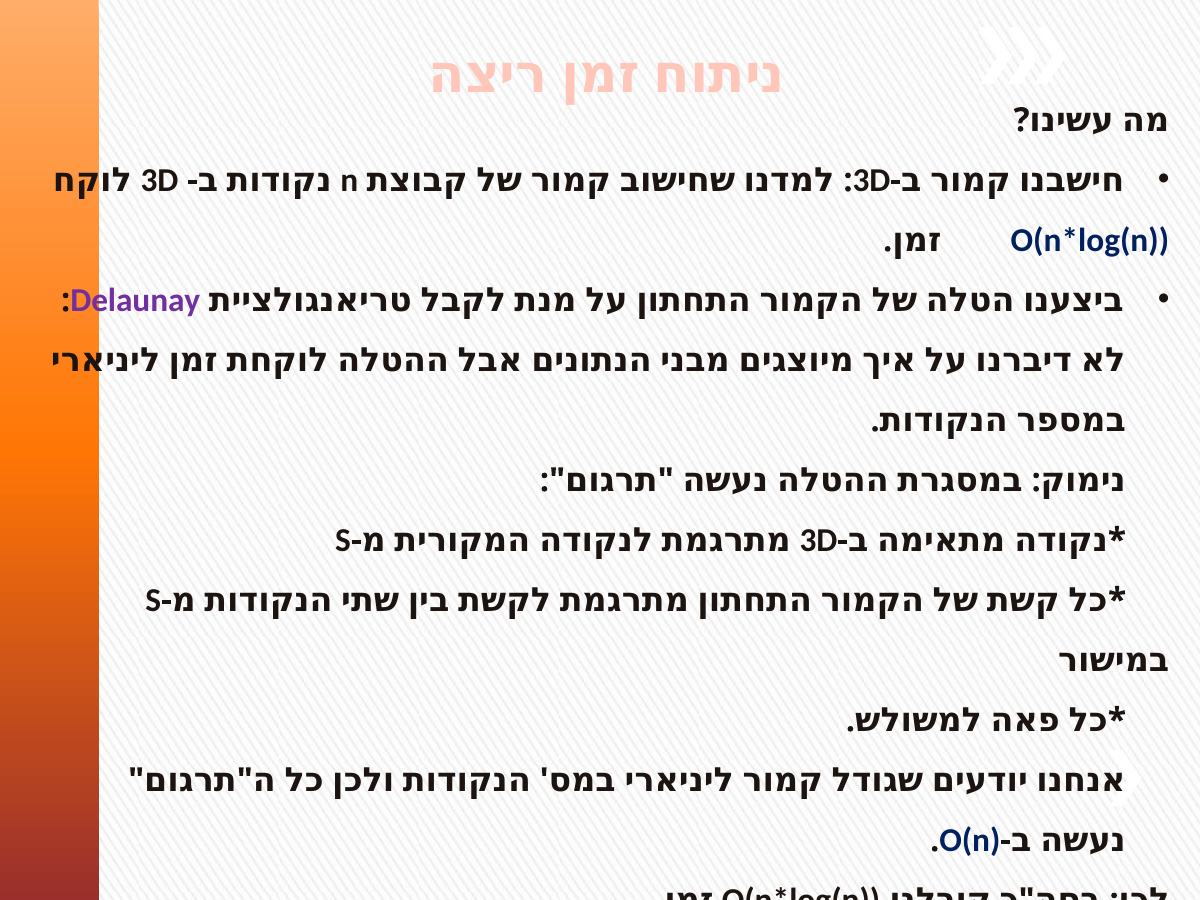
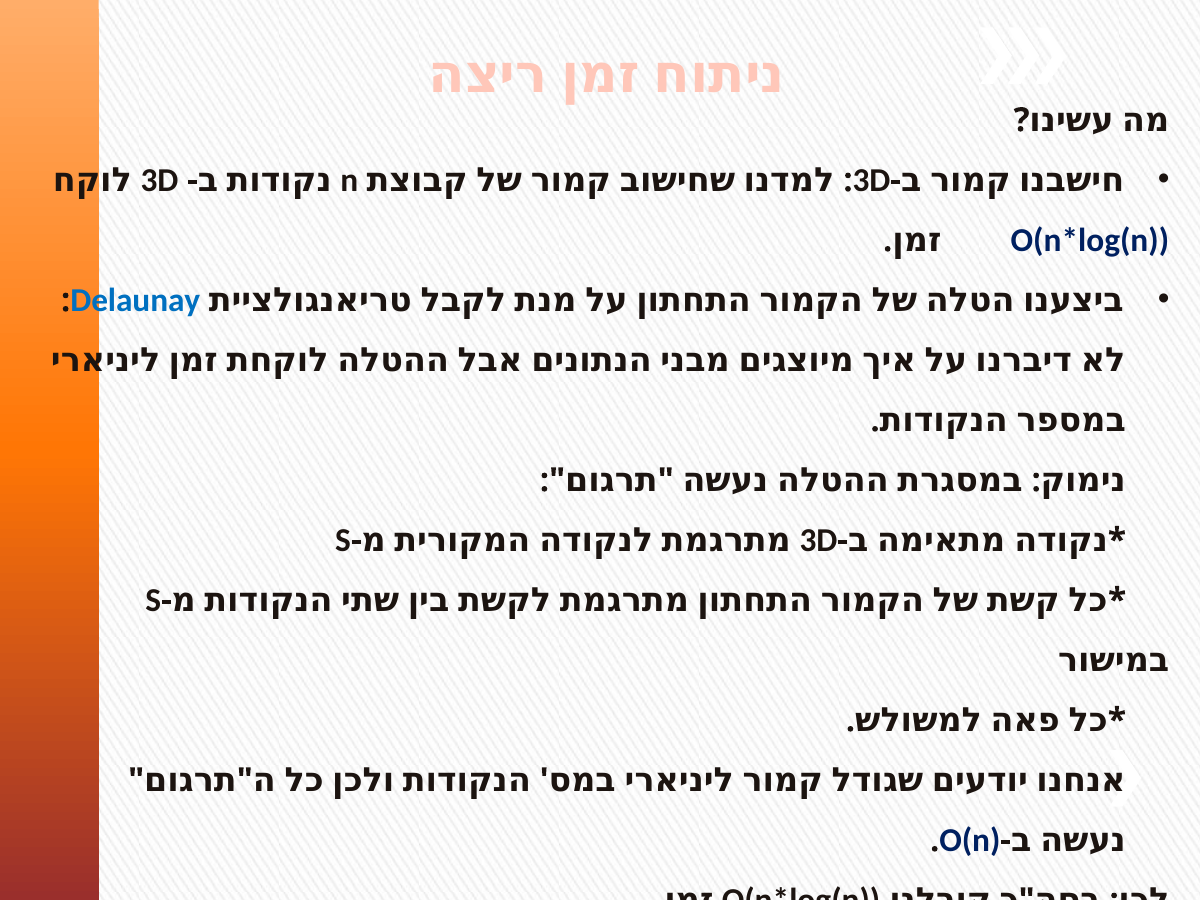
Delaunay colour: purple -> blue (135, 300)
